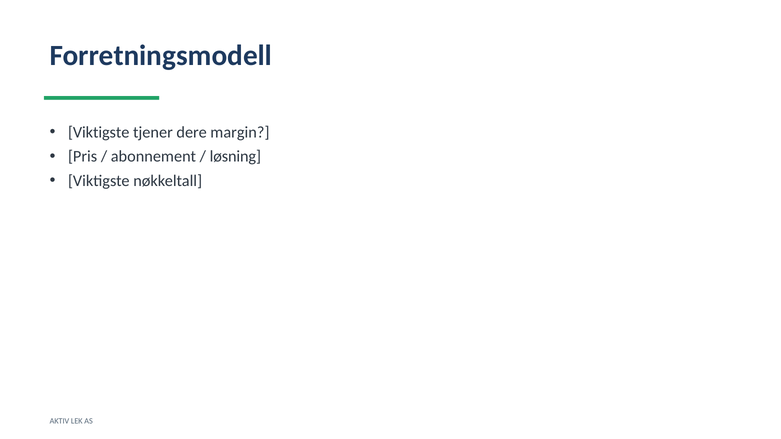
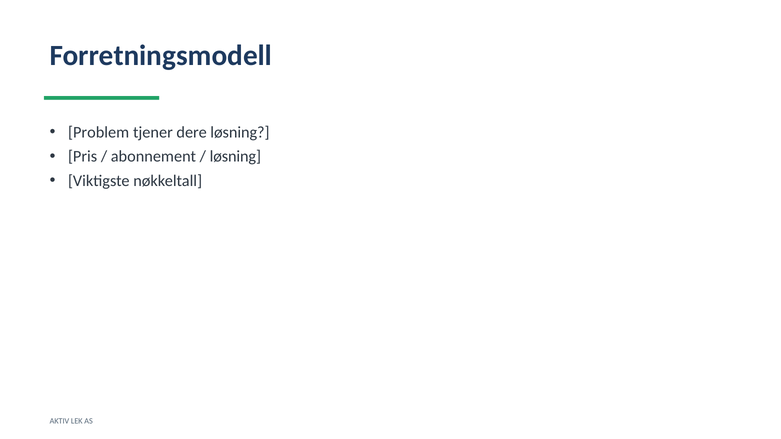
Viktigste: Viktigste -> Problem (99, 132)
dere margin: margin -> løsning (240, 132)
